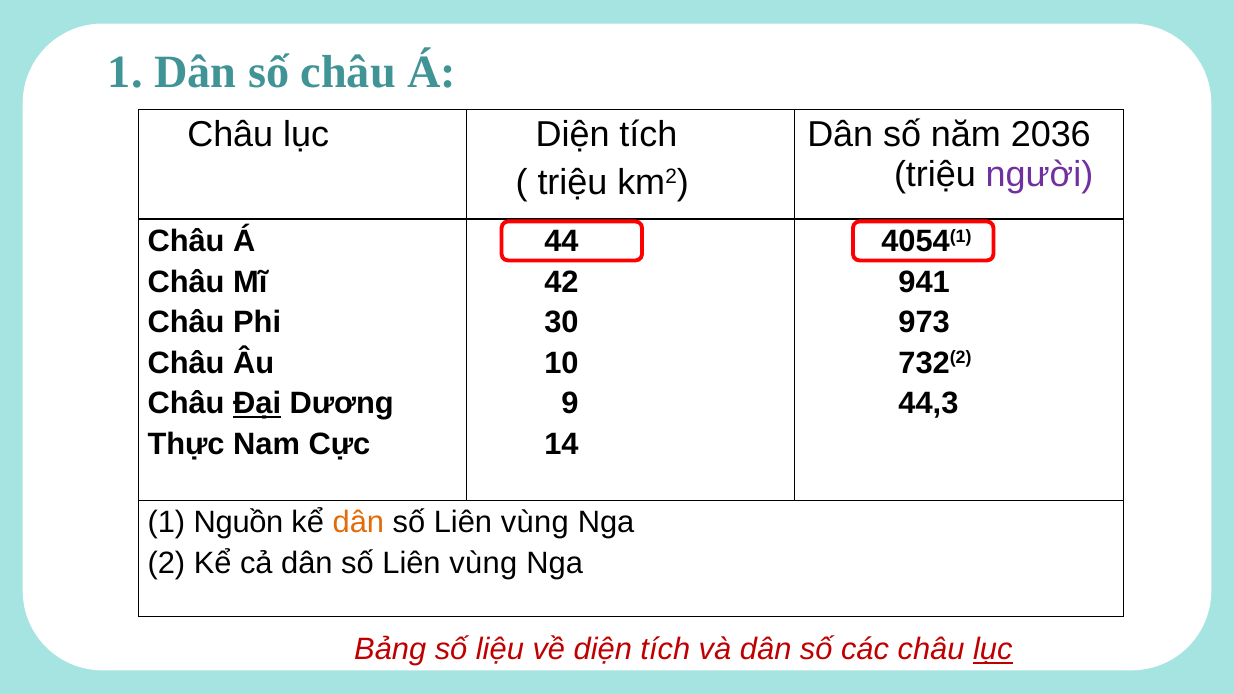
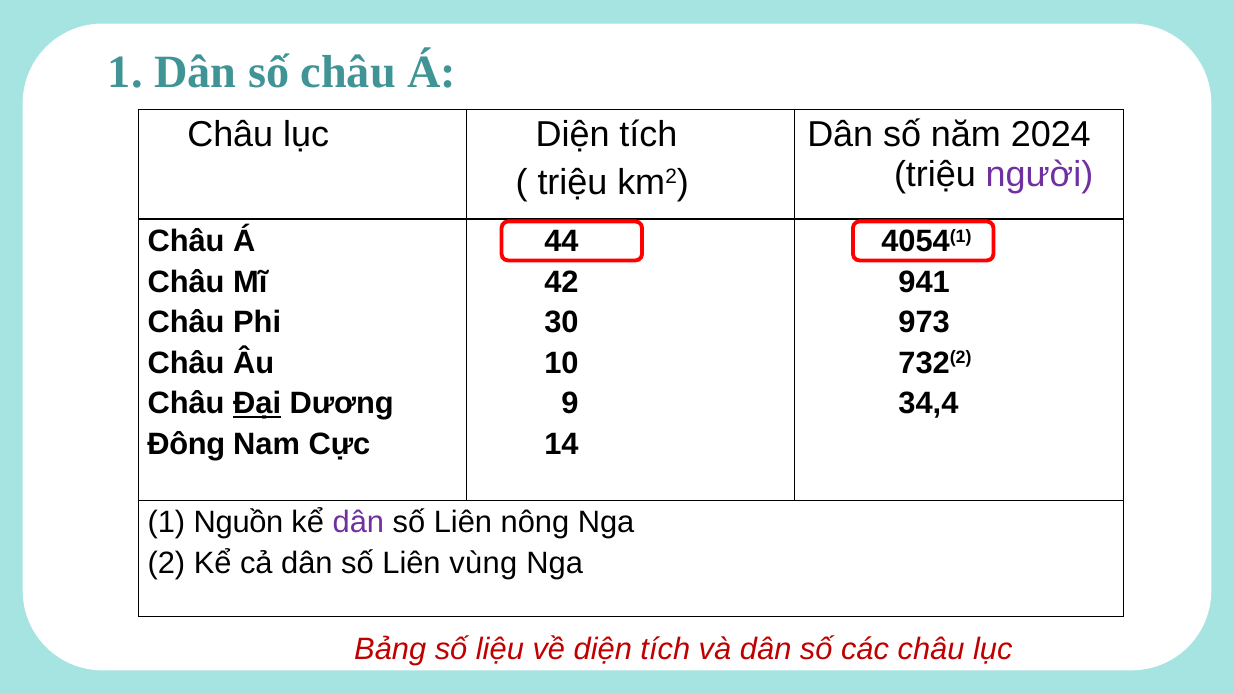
2036: 2036 -> 2024 (1051, 135)
44,3: 44,3 -> 34,4 (928, 404)
Thực: Thực -> Đông (186, 444)
dân colour: orange -> purple (358, 523)
vùng: vùng -> nông (535, 523)
lục underline: present -> none (993, 649)
